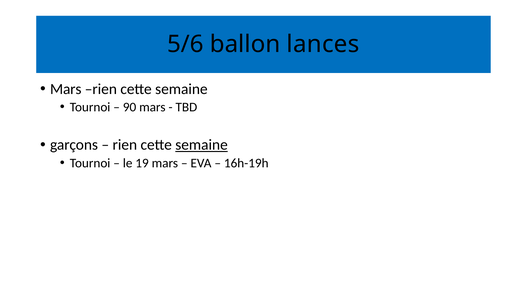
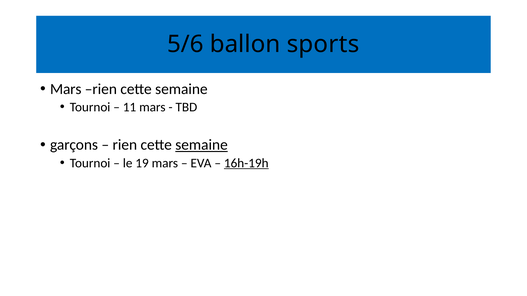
lances: lances -> sports (323, 44)
90: 90 -> 11 (130, 107)
16h-19h underline: none -> present (246, 163)
